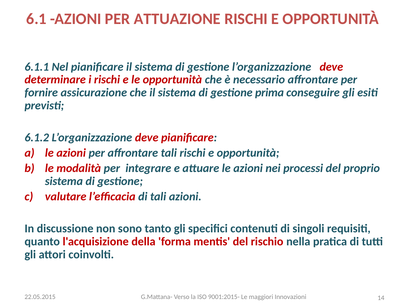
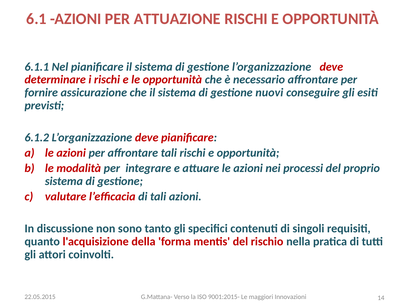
prima: prima -> nuovi (269, 93)
